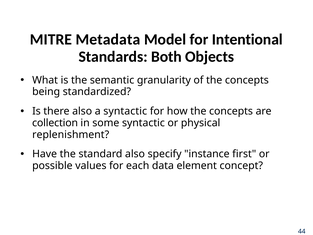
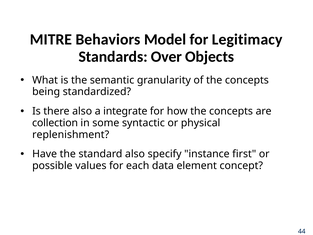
Metadata: Metadata -> Behaviors (108, 39)
Intentional: Intentional -> Legitimacy (247, 39)
Both: Both -> Over (166, 57)
a syntactic: syntactic -> integrate (125, 111)
